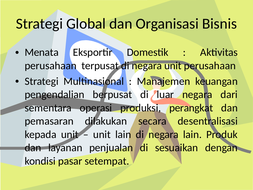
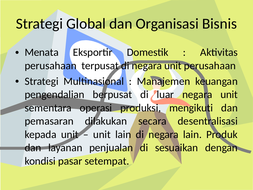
luar negara dari: dari -> unit (229, 94)
perangkat: perangkat -> mengikuti (191, 108)
